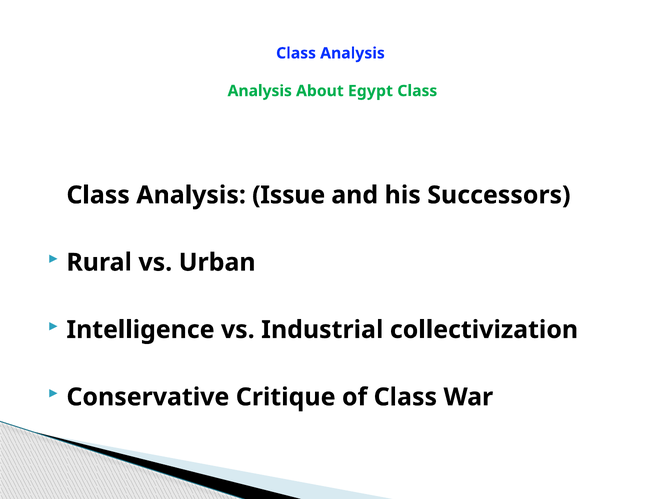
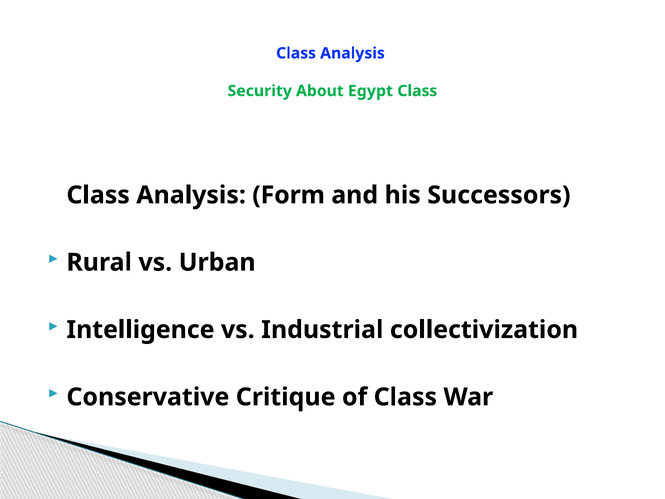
Analysis: Analysis -> Security (260, 91)
Issue: Issue -> Form (289, 195)
